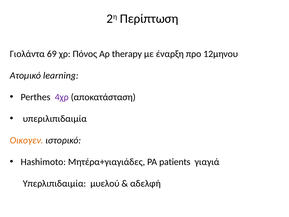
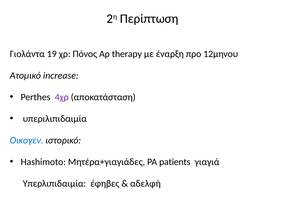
69: 69 -> 19 (52, 54)
learning: learning -> increase (61, 75)
Οικογεν colour: orange -> blue (27, 140)
μυελού: μυελού -> έφηβες (105, 183)
